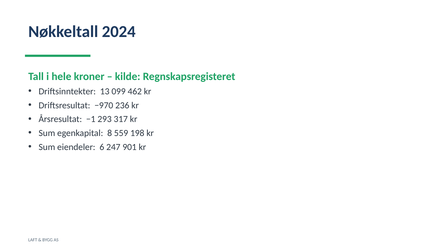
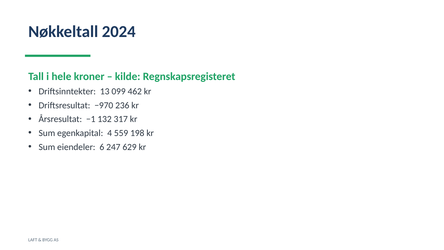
293: 293 -> 132 (105, 119)
8: 8 -> 4 (110, 133)
901: 901 -> 629 (130, 147)
